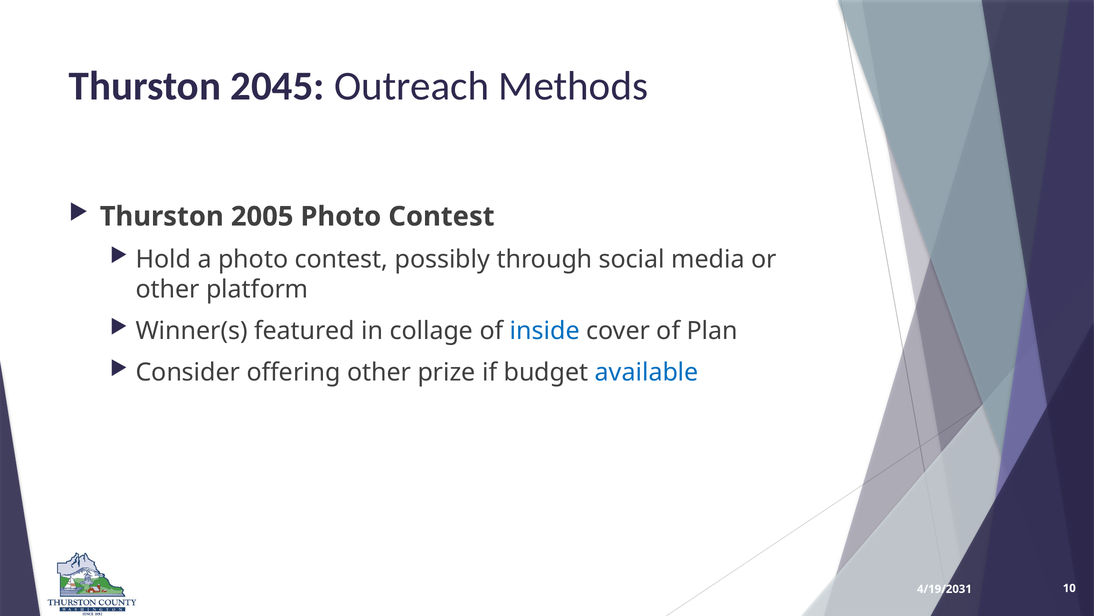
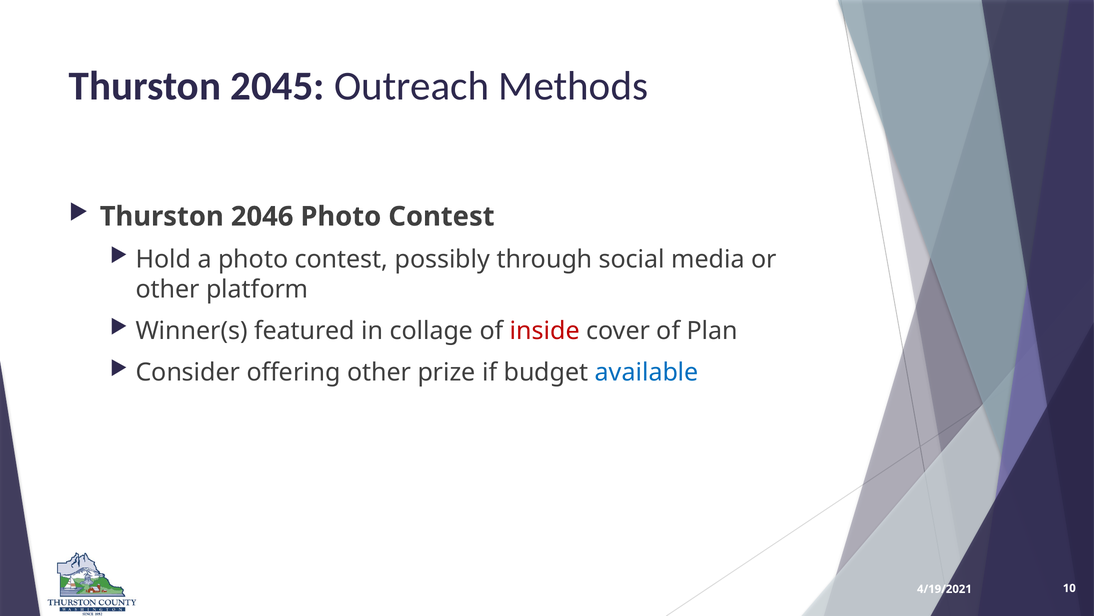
2005: 2005 -> 2046 (262, 216)
inside colour: blue -> red (545, 330)
4/19/2031: 4/19/2031 -> 4/19/2021 (944, 589)
